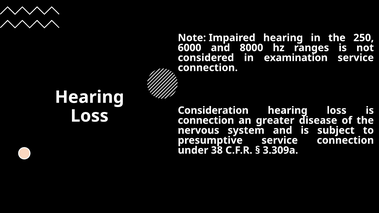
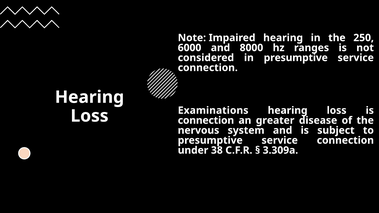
in examination: examination -> presumptive (296, 58)
Consideration: Consideration -> Examinations (213, 111)
